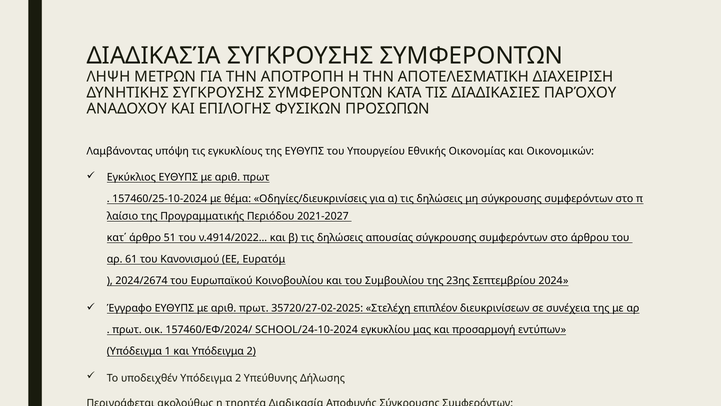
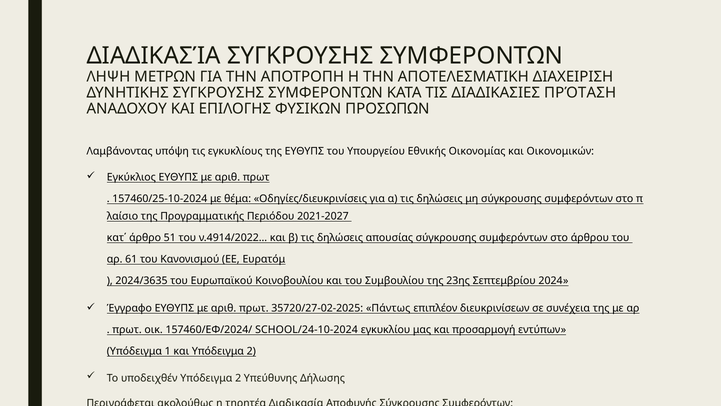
ΠΑΡΌΧΟΥ: ΠΑΡΌΧΟΥ -> ΠΡΌΤΑΣΗ (580, 93)
2024/2674: 2024/2674 -> 2024/3635 (142, 281)
Στελέχη: Στελέχη -> Πάντως (388, 308)
